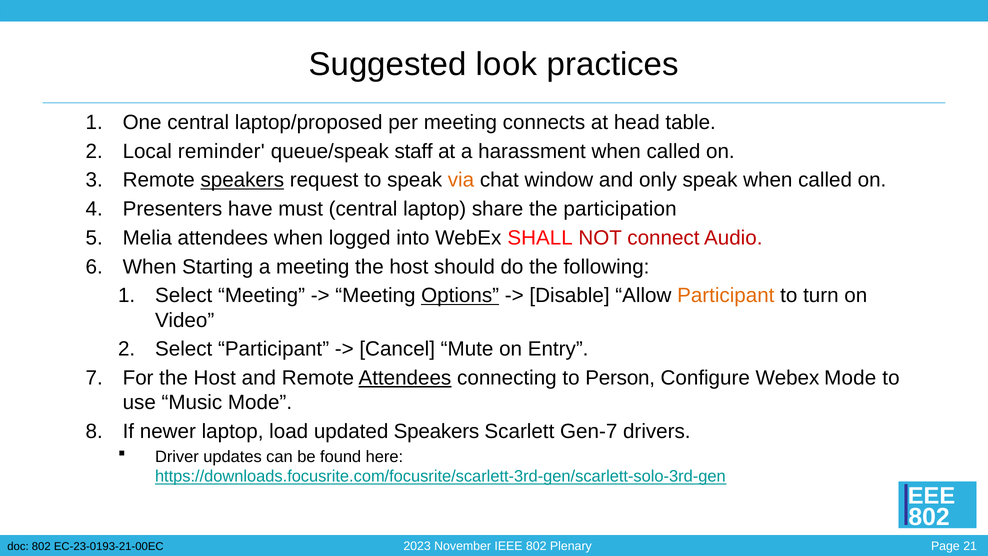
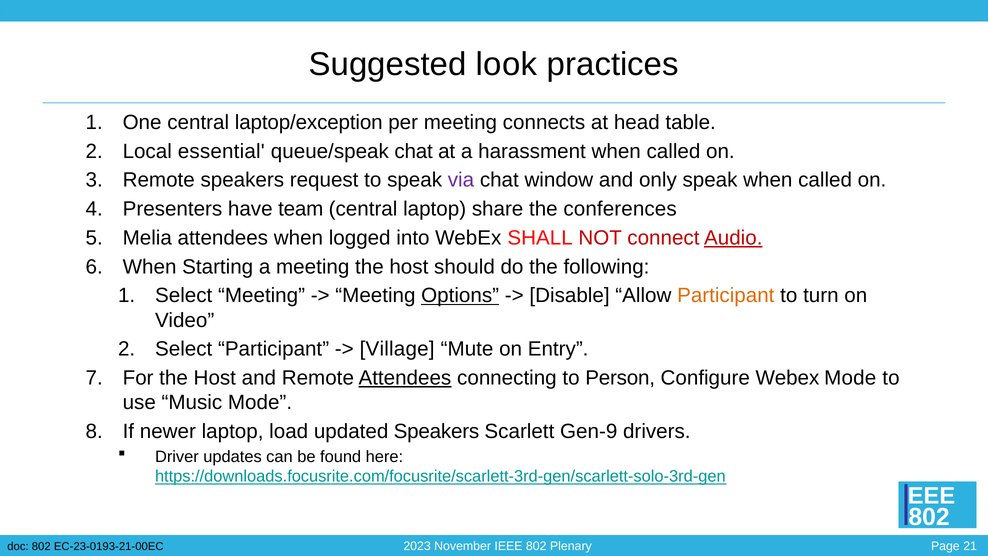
laptop/proposed: laptop/proposed -> laptop/exception (309, 122)
reminder: reminder -> essential (221, 151)
queue/speak staff: staff -> chat (414, 151)
speakers underline: present -> none (242, 180)
via colour: orange -> purple (461, 180)
must: must -> team (301, 209)
participation: participation -> conferences (620, 209)
Audio underline: none -> present (733, 238)
Cancel: Cancel -> Village (397, 349)
Gen-7: Gen-7 -> Gen-9 (589, 431)
